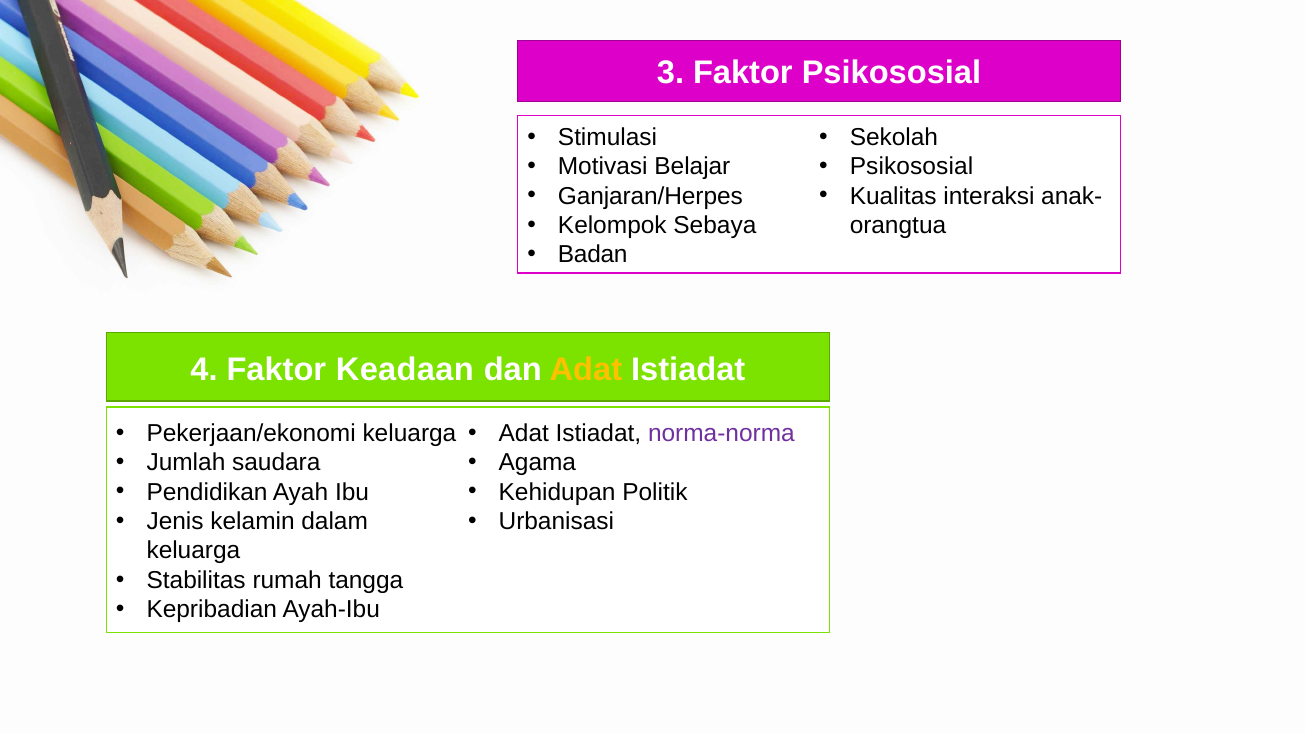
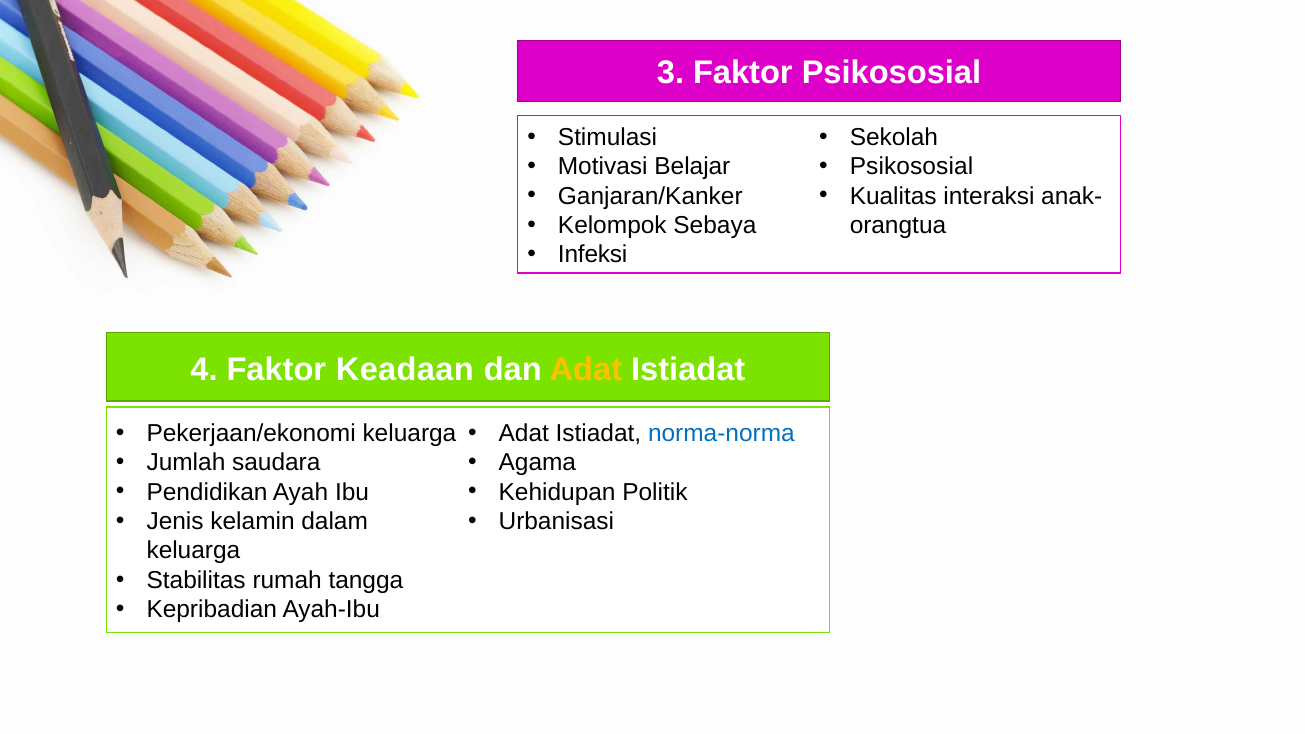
Ganjaran/Herpes: Ganjaran/Herpes -> Ganjaran/Kanker (650, 196)
Badan: Badan -> Infeksi (593, 255)
norma-norma colour: purple -> blue (721, 433)
